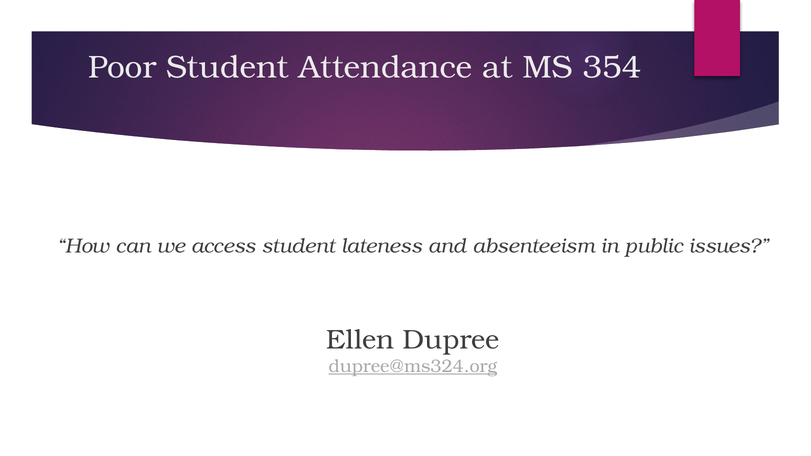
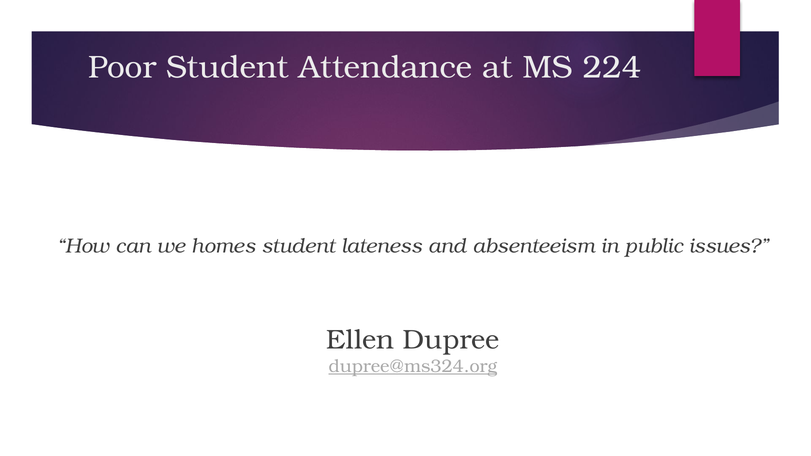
354: 354 -> 224 (612, 67)
access: access -> homes (223, 246)
